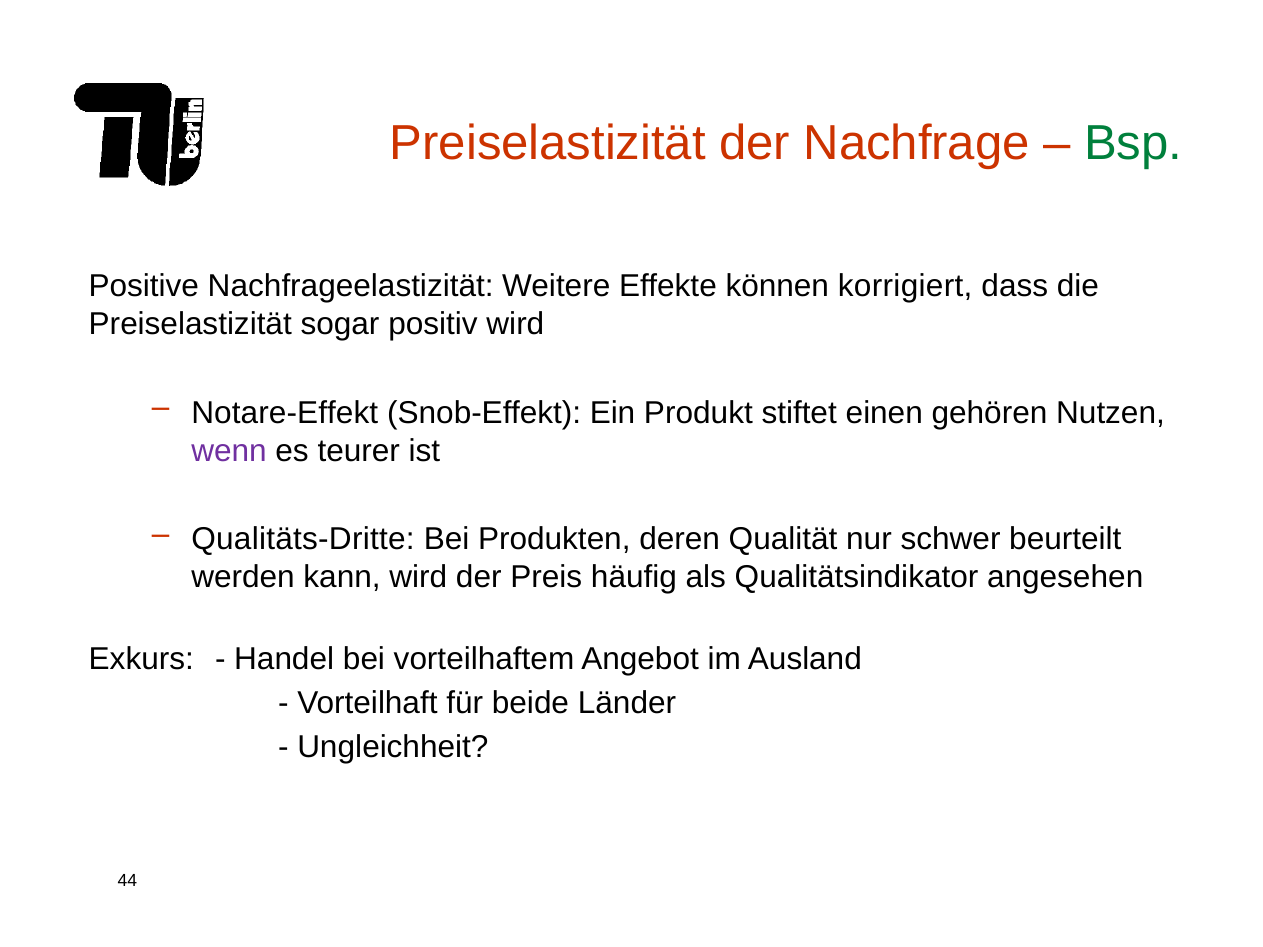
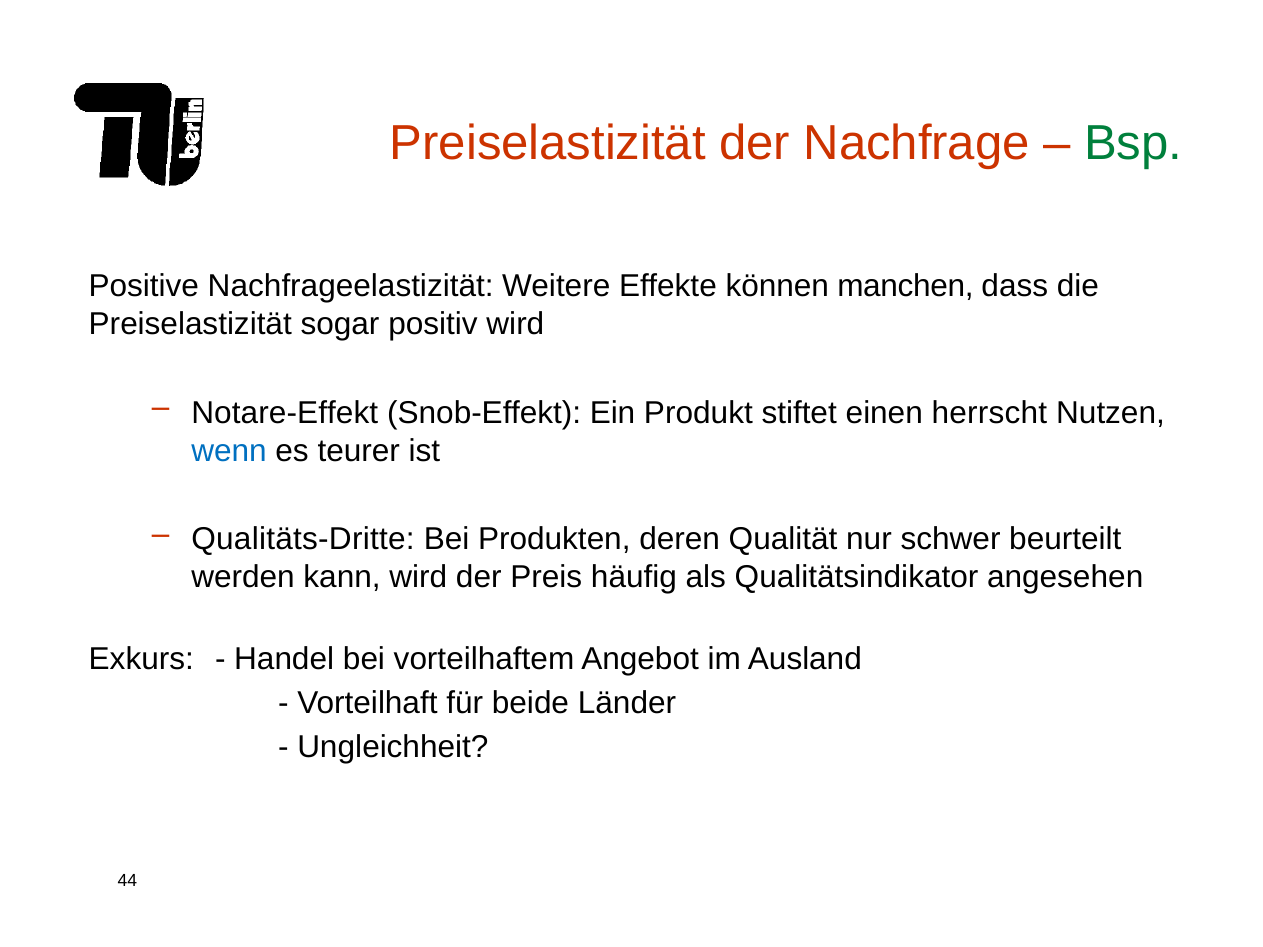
korrigiert: korrigiert -> manchen (905, 287)
gehören: gehören -> herrscht (989, 413)
wenn colour: purple -> blue (229, 451)
